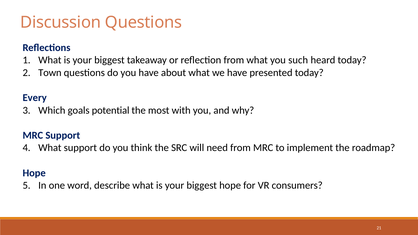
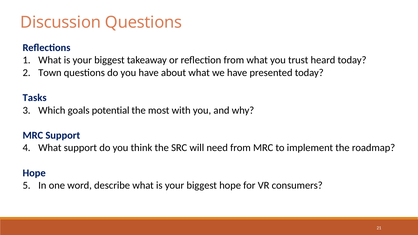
such: such -> trust (298, 60)
Every: Every -> Tasks (35, 98)
